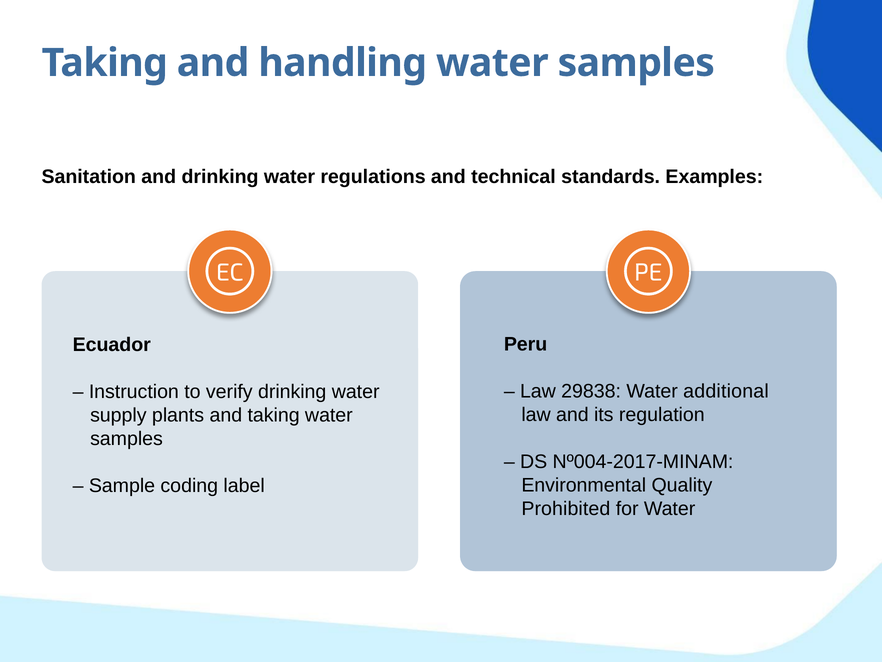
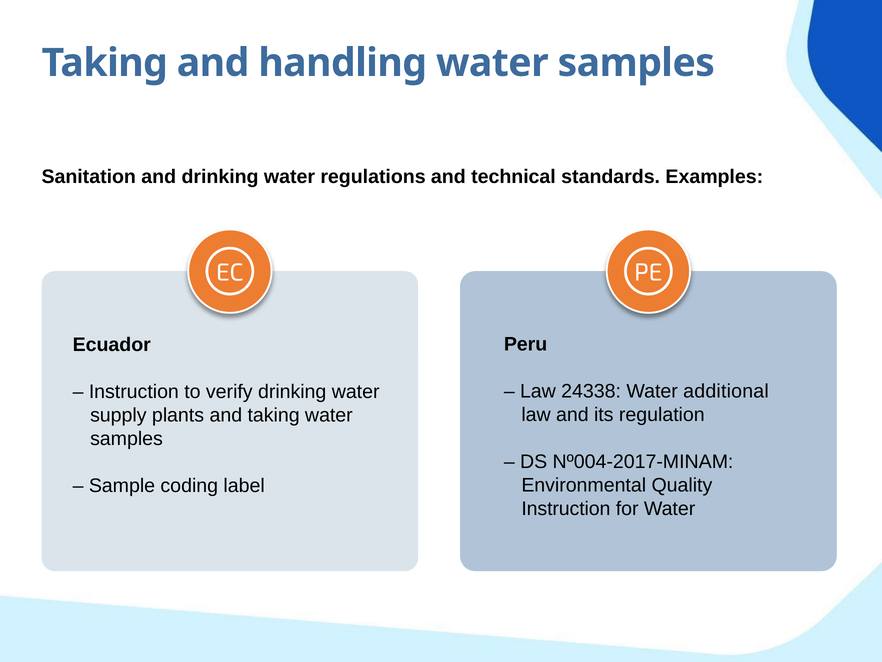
29838: 29838 -> 24338 (591, 391)
Prohibited: Prohibited -> Instruction (566, 509)
